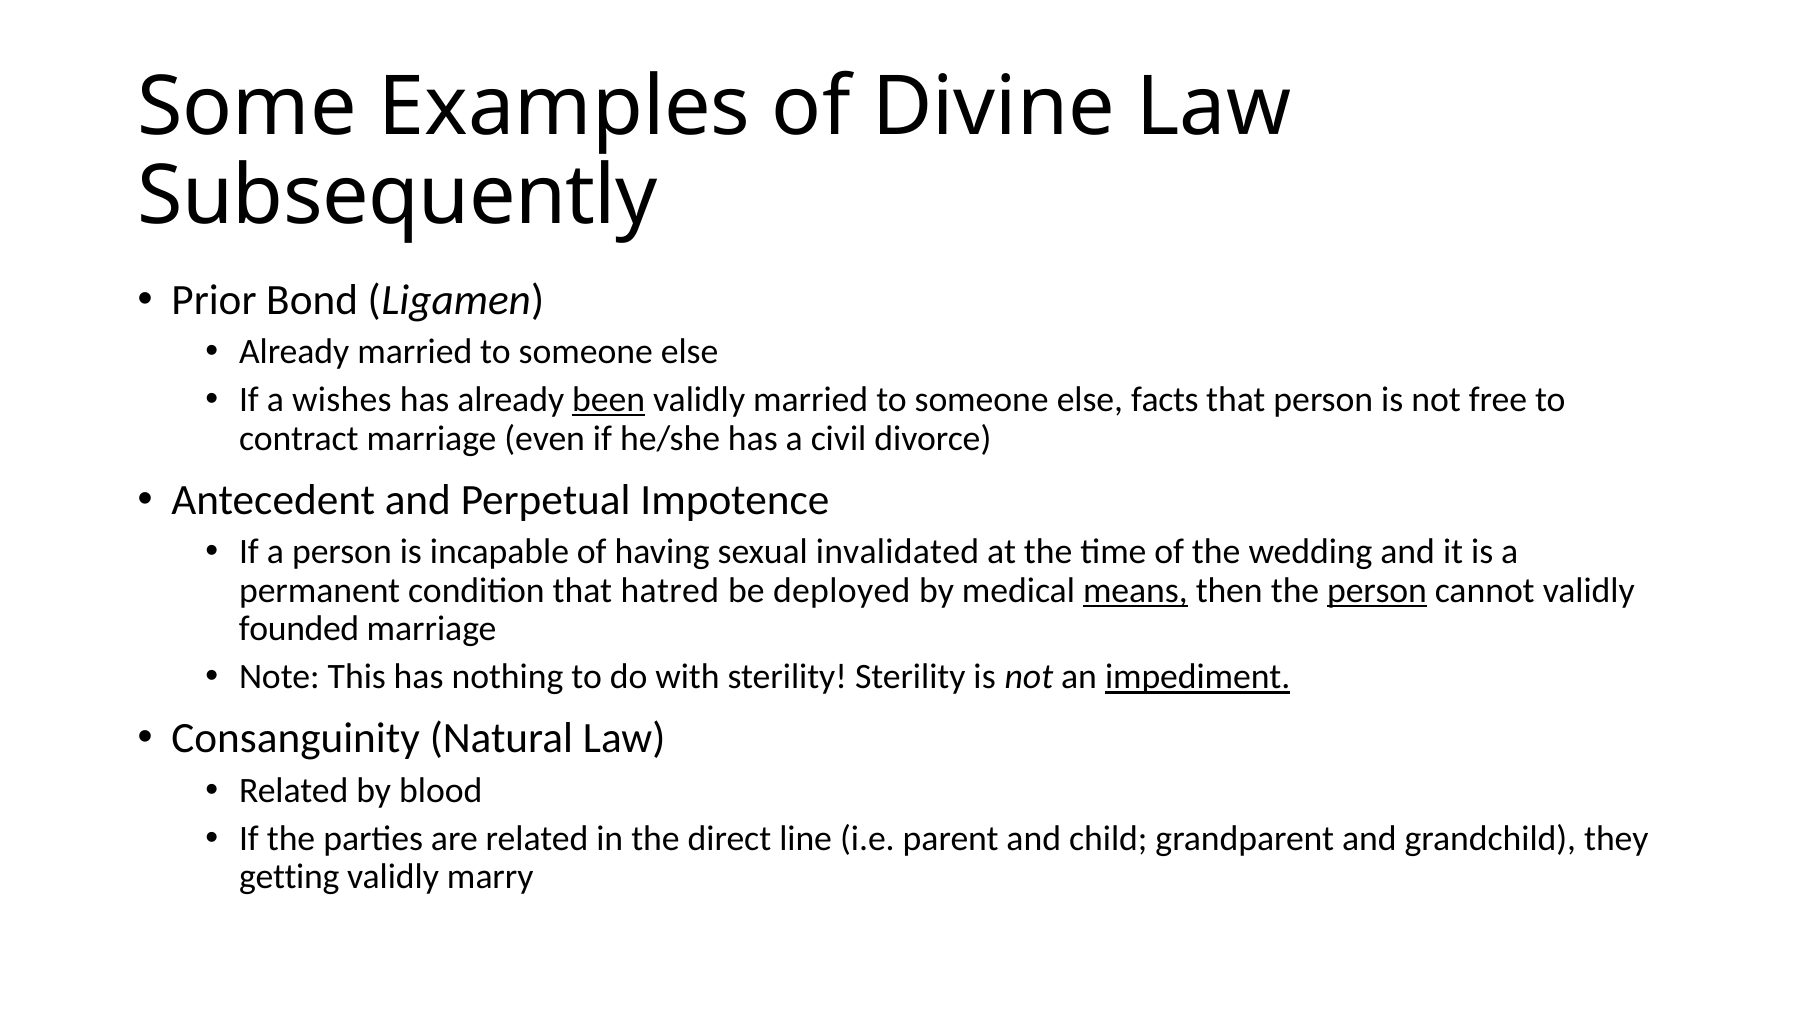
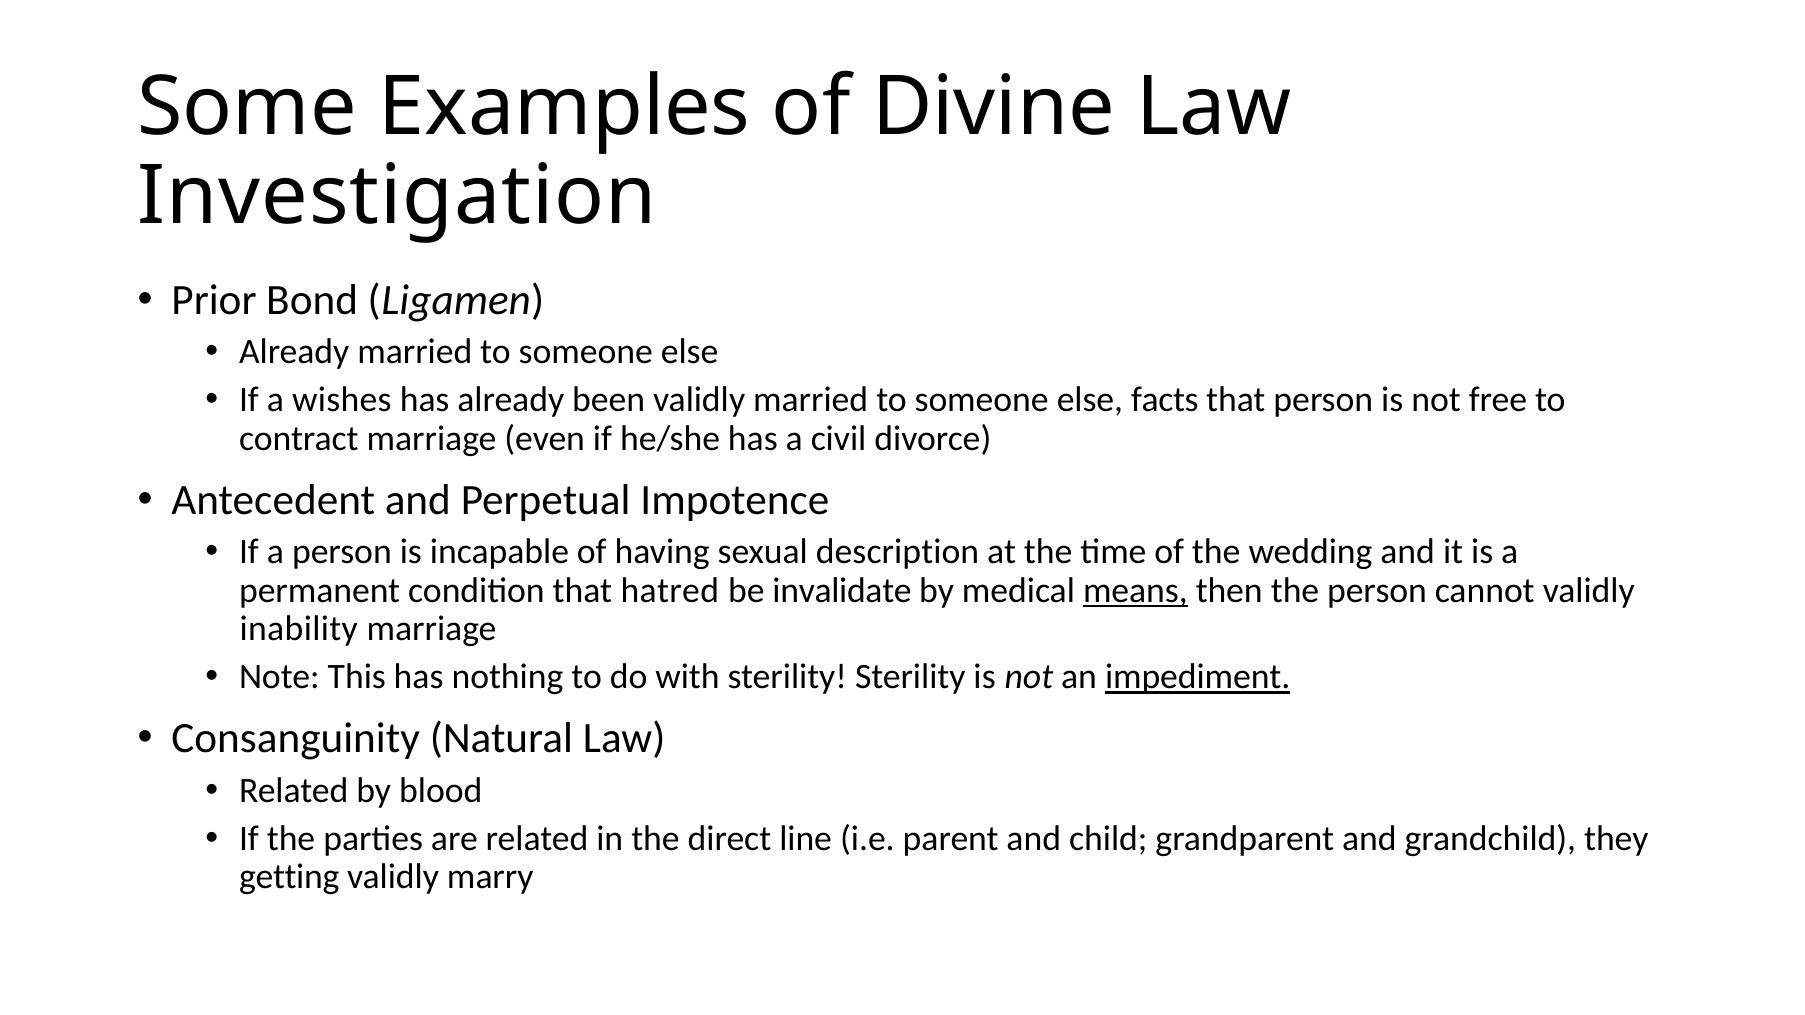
Subsequently: Subsequently -> Investigation (397, 196)
been underline: present -> none (609, 400)
invalidated: invalidated -> description (897, 552)
deployed: deployed -> invalidate (842, 591)
person underline: present -> none (1377, 591)
founded: founded -> inability (299, 629)
